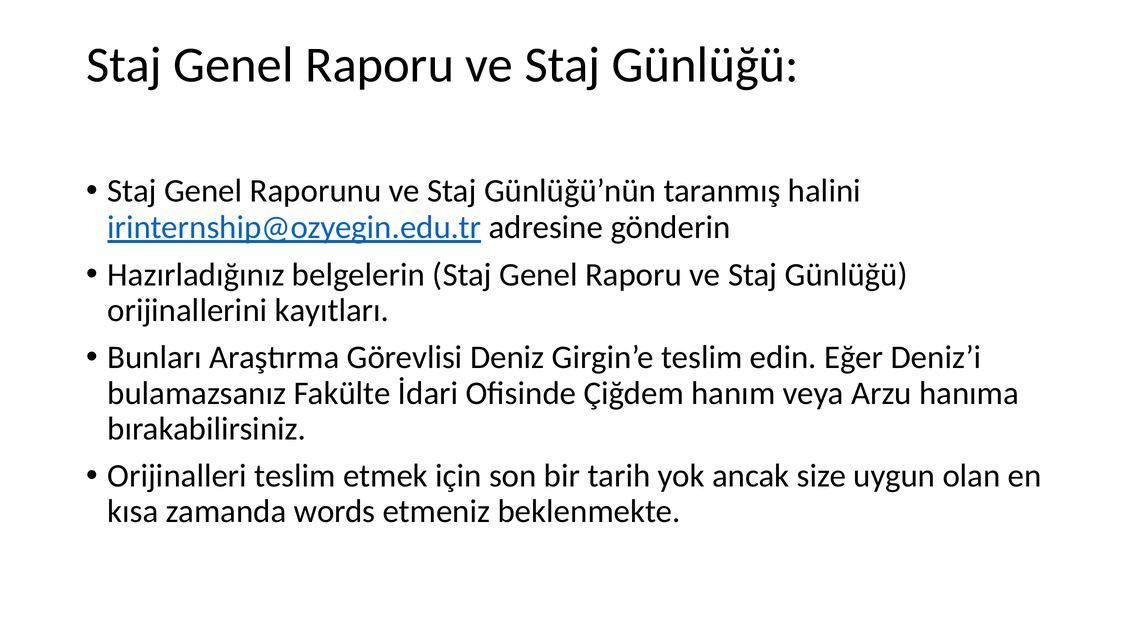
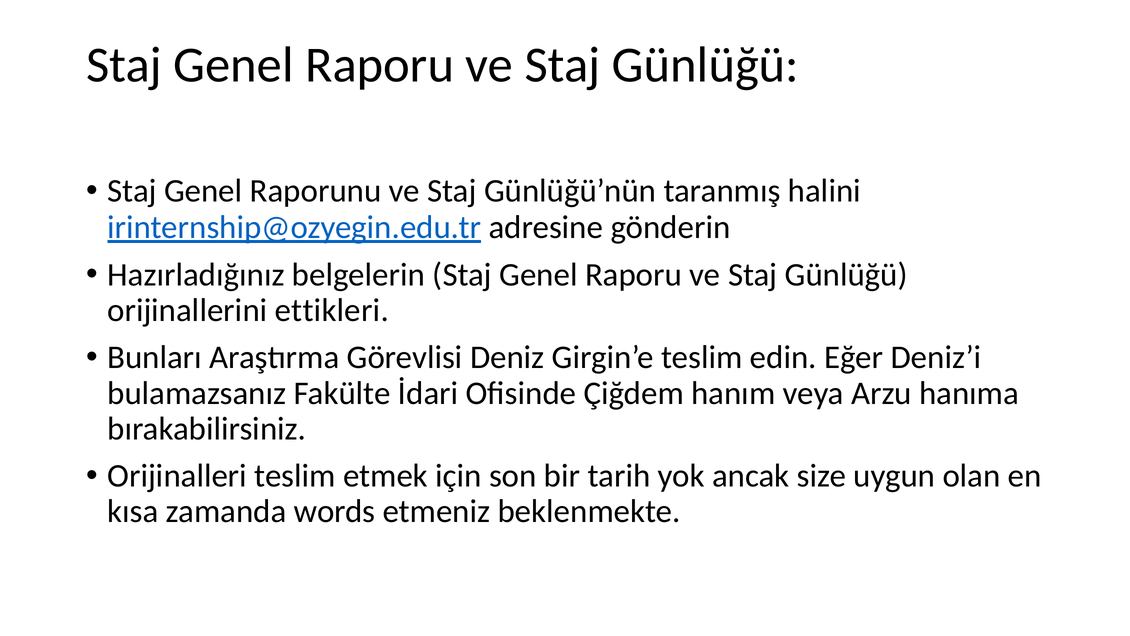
kayıtları: kayıtları -> ettikleri (332, 310)
